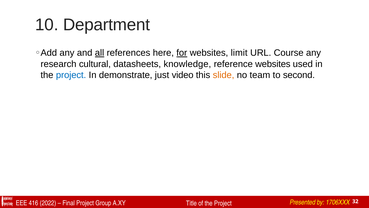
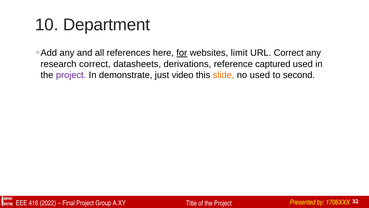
all underline: present -> none (100, 53)
URL Course: Course -> Correct (289, 53)
research cultural: cultural -> correct (95, 64)
knowledge: knowledge -> derivations (187, 64)
reference websites: websites -> captured (273, 64)
project colour: blue -> purple (71, 75)
no team: team -> used (260, 75)
